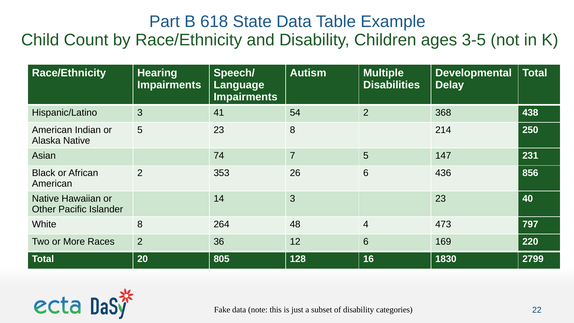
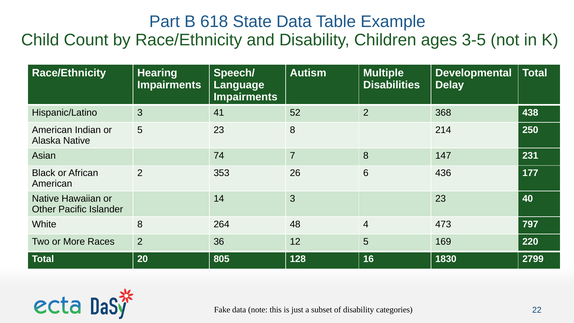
54: 54 -> 52 (295, 113)
7 5: 5 -> 8 (366, 156)
856: 856 -> 177 (530, 173)
12 6: 6 -> 5 (366, 242)
